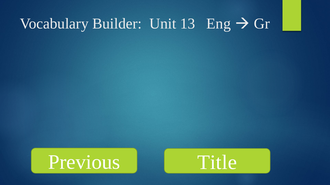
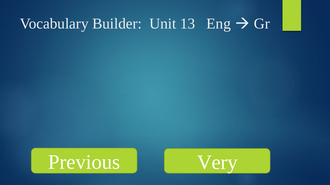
Title: Title -> Very (217, 163)
